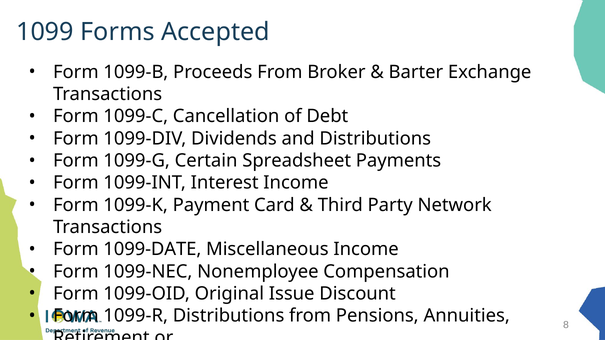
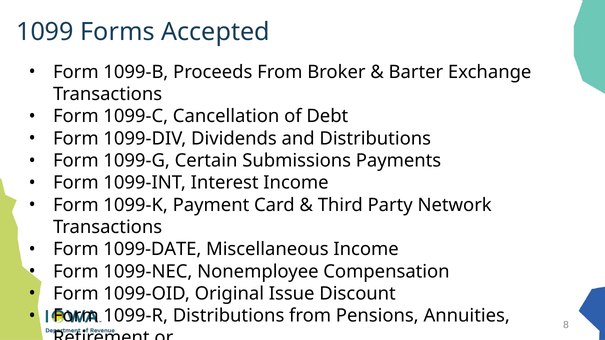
Spreadsheet: Spreadsheet -> Submissions (297, 161)
